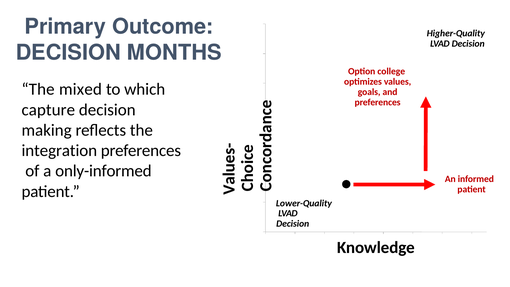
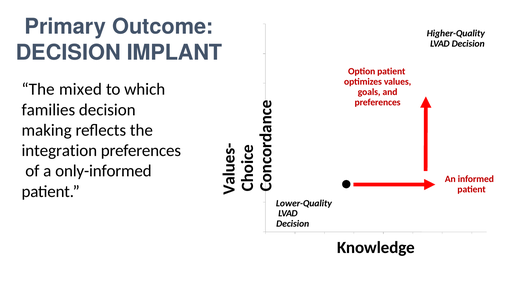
MONTHS: MONTHS -> IMPLANT (175, 53)
Option college: college -> patient (391, 71)
capture: capture -> families (48, 110)
